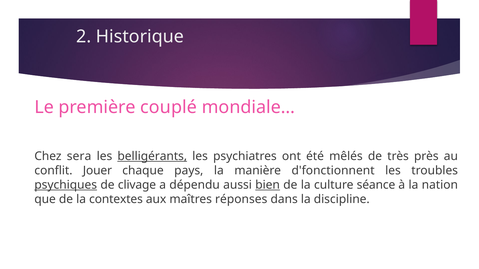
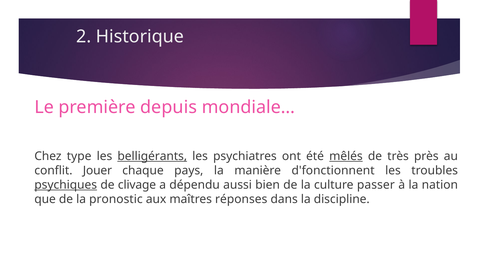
couplé: couplé -> depuis (169, 107)
sera: sera -> type (79, 156)
mêlés underline: none -> present (346, 156)
bien underline: present -> none (268, 185)
séance: séance -> passer (376, 185)
contextes: contextes -> pronostic (116, 200)
